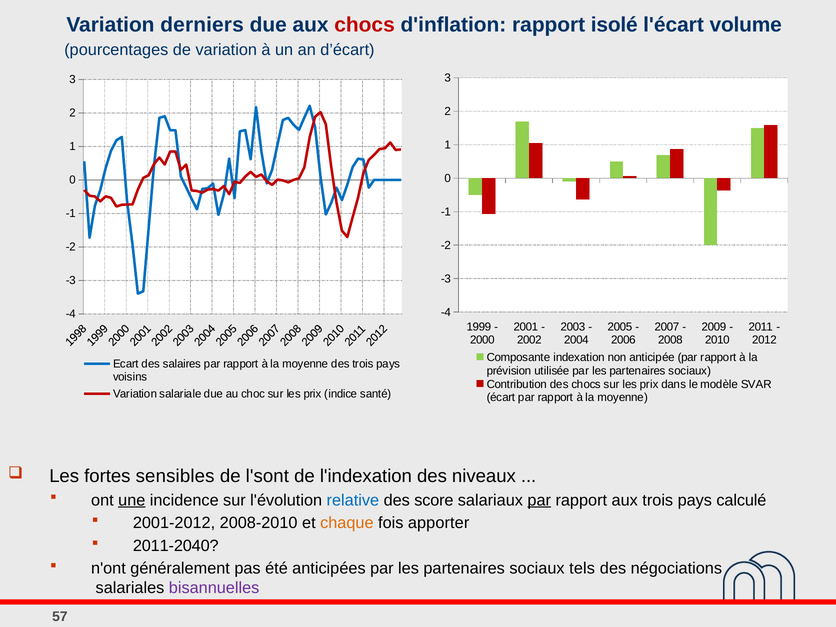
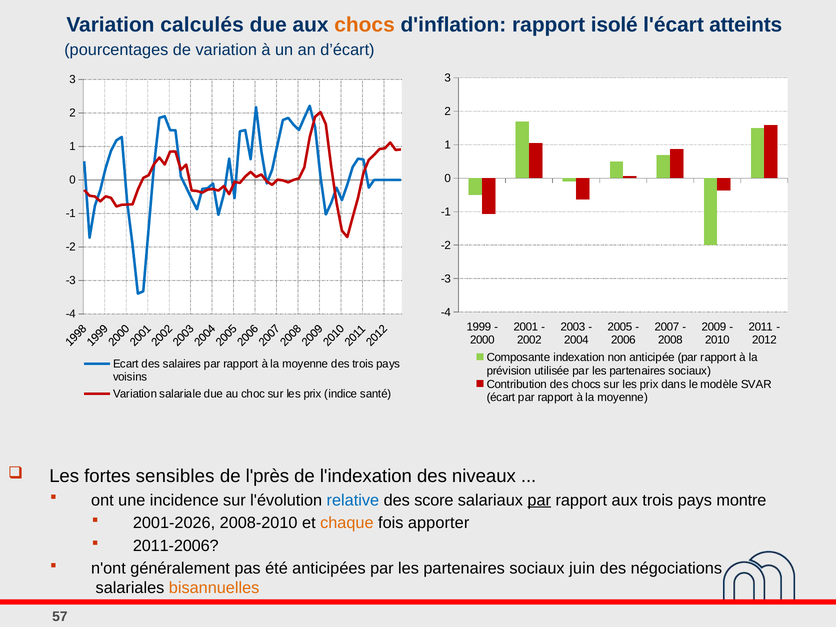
derniers: derniers -> calculés (202, 25)
chocs colour: red -> orange (365, 25)
volume: volume -> atteints (746, 25)
l'sont: l'sont -> l'près (267, 476)
une underline: present -> none (132, 500)
calculé: calculé -> montre (741, 500)
2001-2012: 2001-2012 -> 2001-2026 (174, 523)
2011-2040: 2011-2040 -> 2011-2006 (176, 546)
tels: tels -> juin (582, 568)
bisannuelles colour: purple -> orange (214, 588)
